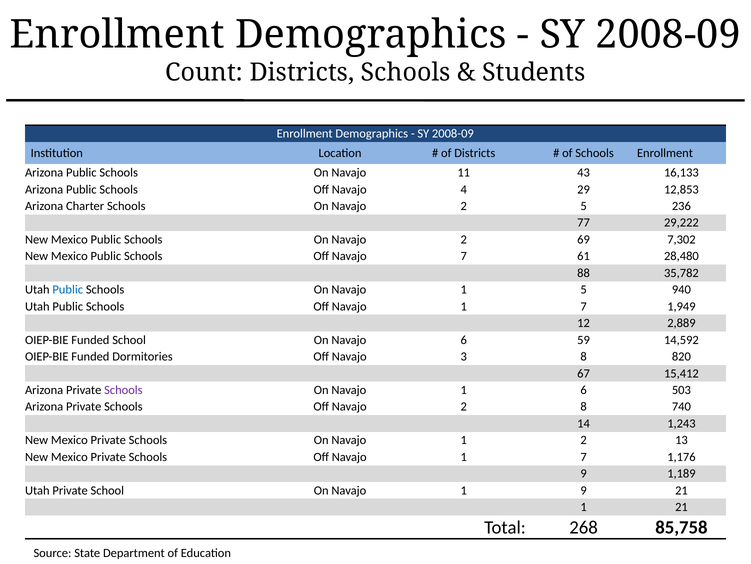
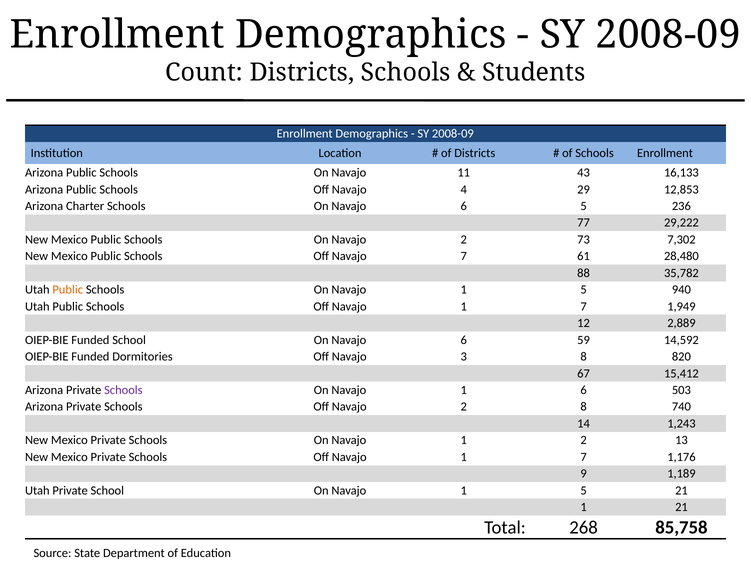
2: 2 -> 6 (464, 206)
69: 69 -> 73 (584, 239)
Public colour: blue -> orange (68, 289)
9: 9 -> 5 (584, 490)
